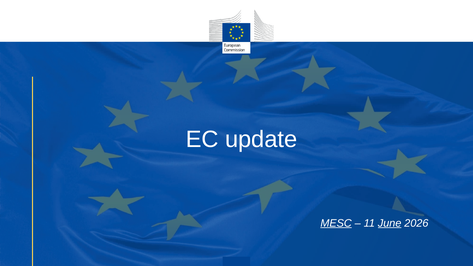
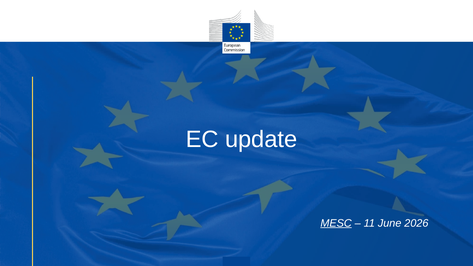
June underline: present -> none (390, 223)
